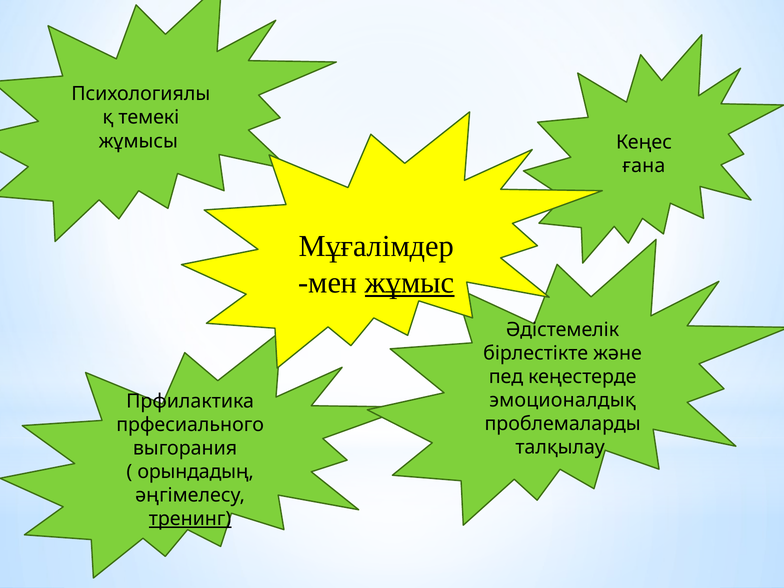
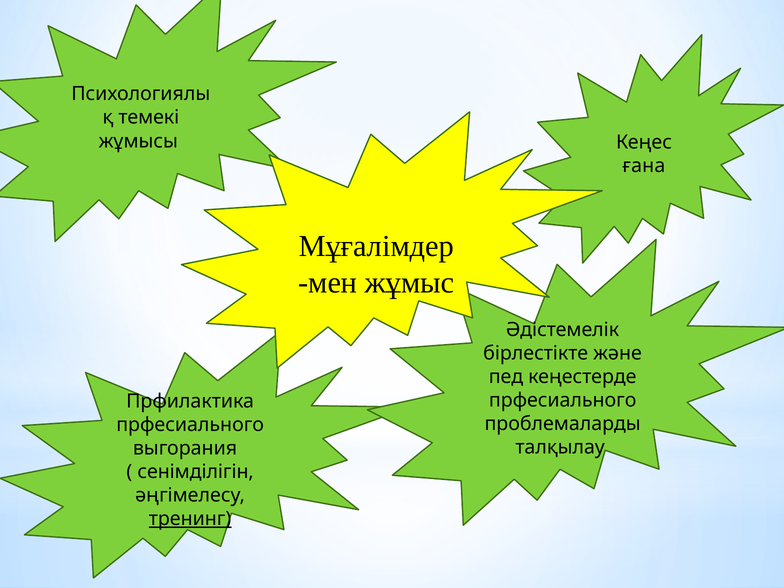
жұмыс underline: present -> none (410, 283)
эмоционалдық: эмоционалдық -> прфесиального (563, 400)
орындадың: орындадың -> сенімділігін (196, 472)
